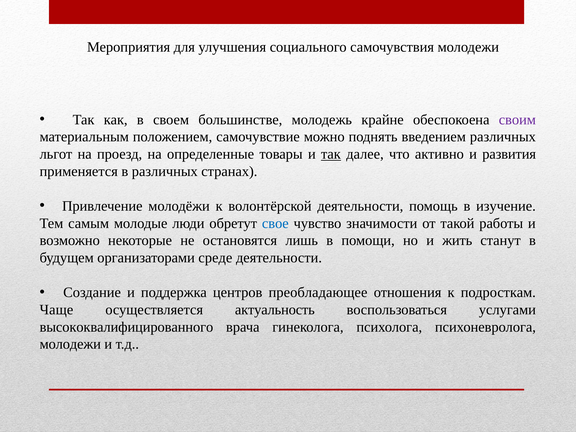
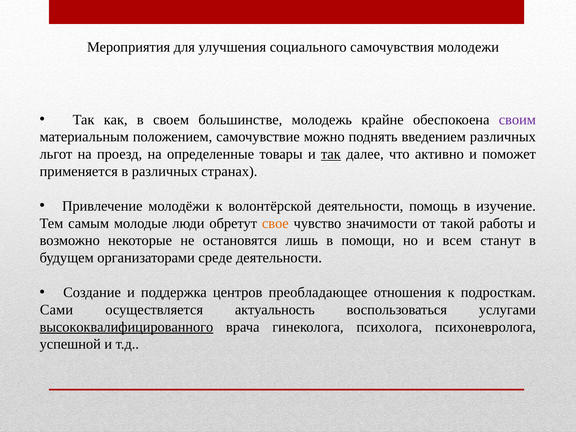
развития: развития -> поможет (509, 154)
свое colour: blue -> orange (275, 223)
жить: жить -> всем (457, 241)
Чаще: Чаще -> Сами (56, 310)
высококвалифицированного underline: none -> present (126, 327)
молодежи: молодежи -> успешной (70, 344)
